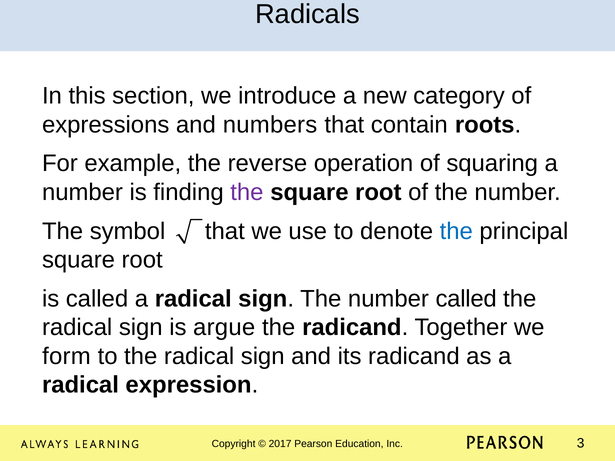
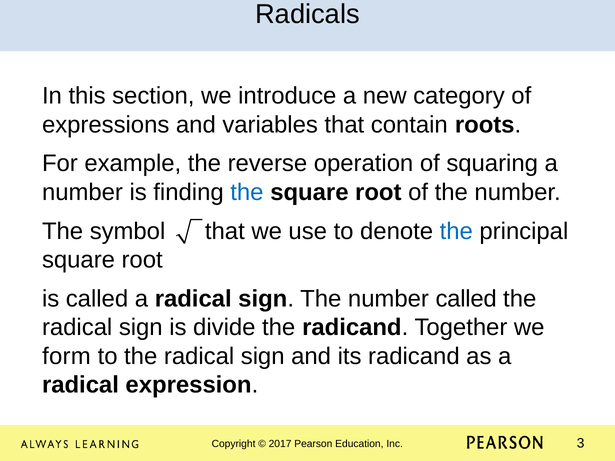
numbers: numbers -> variables (270, 125)
the colour: purple -> blue (247, 192)
argue: argue -> divide (224, 328)
